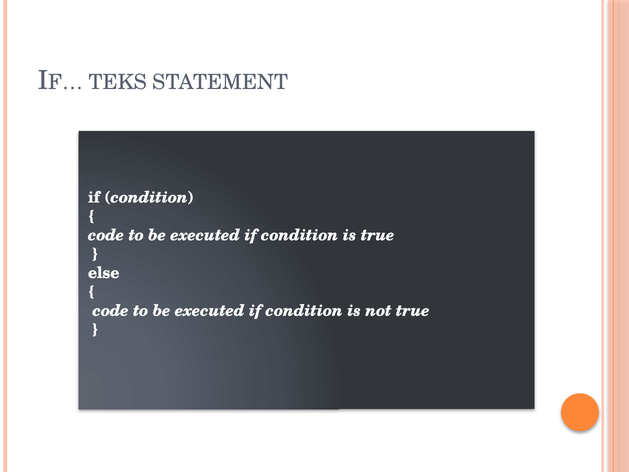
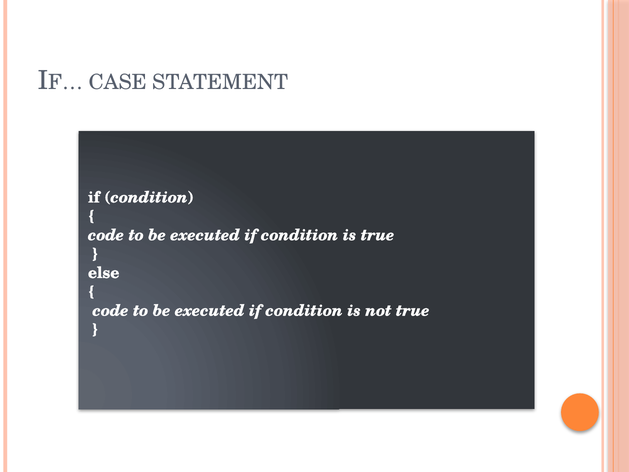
TEKS: TEKS -> CASE (118, 82)
